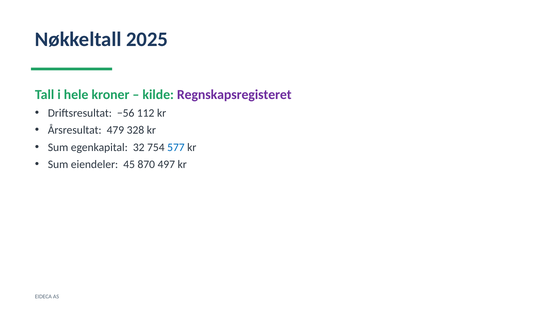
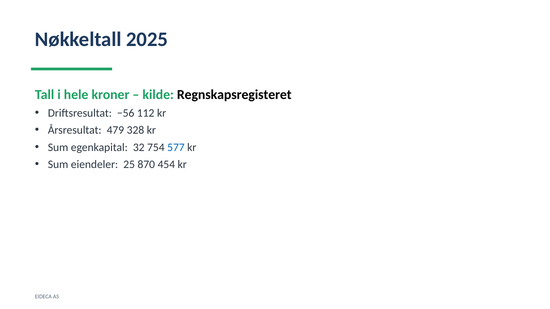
Regnskapsregisteret colour: purple -> black (234, 95)
45: 45 -> 25 (129, 165)
497: 497 -> 454 (166, 165)
